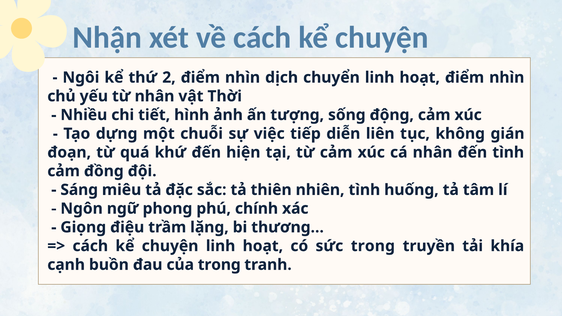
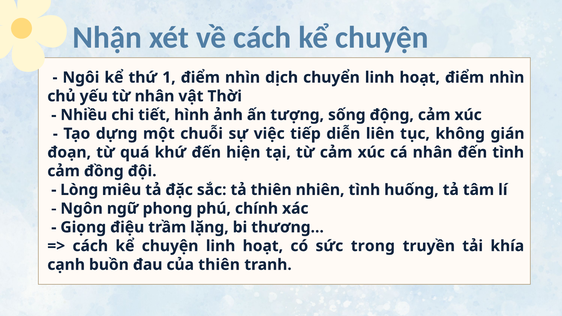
2: 2 -> 1 (169, 78)
Sáng: Sáng -> Lòng (79, 190)
của trong: trong -> thiên (219, 265)
